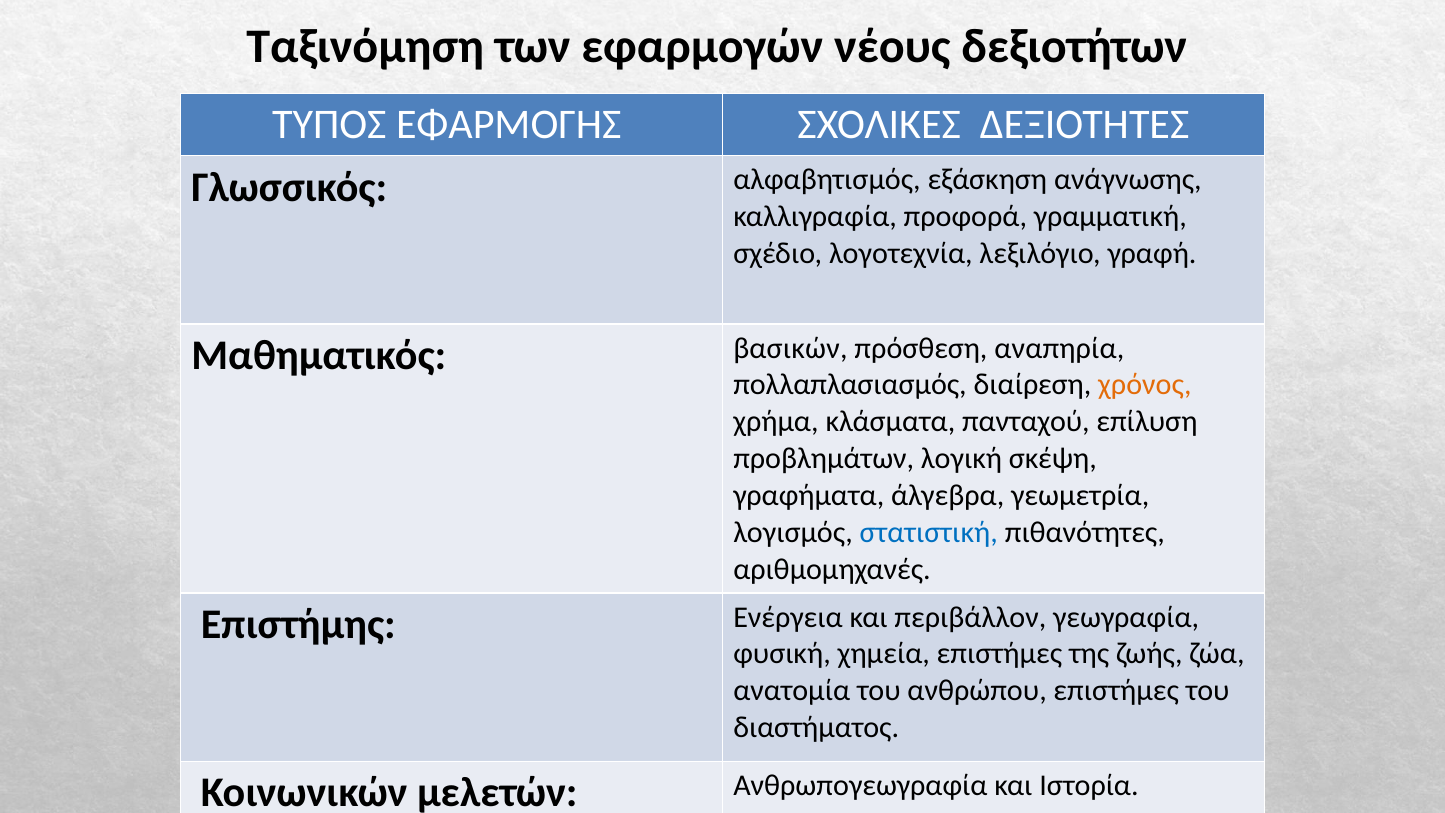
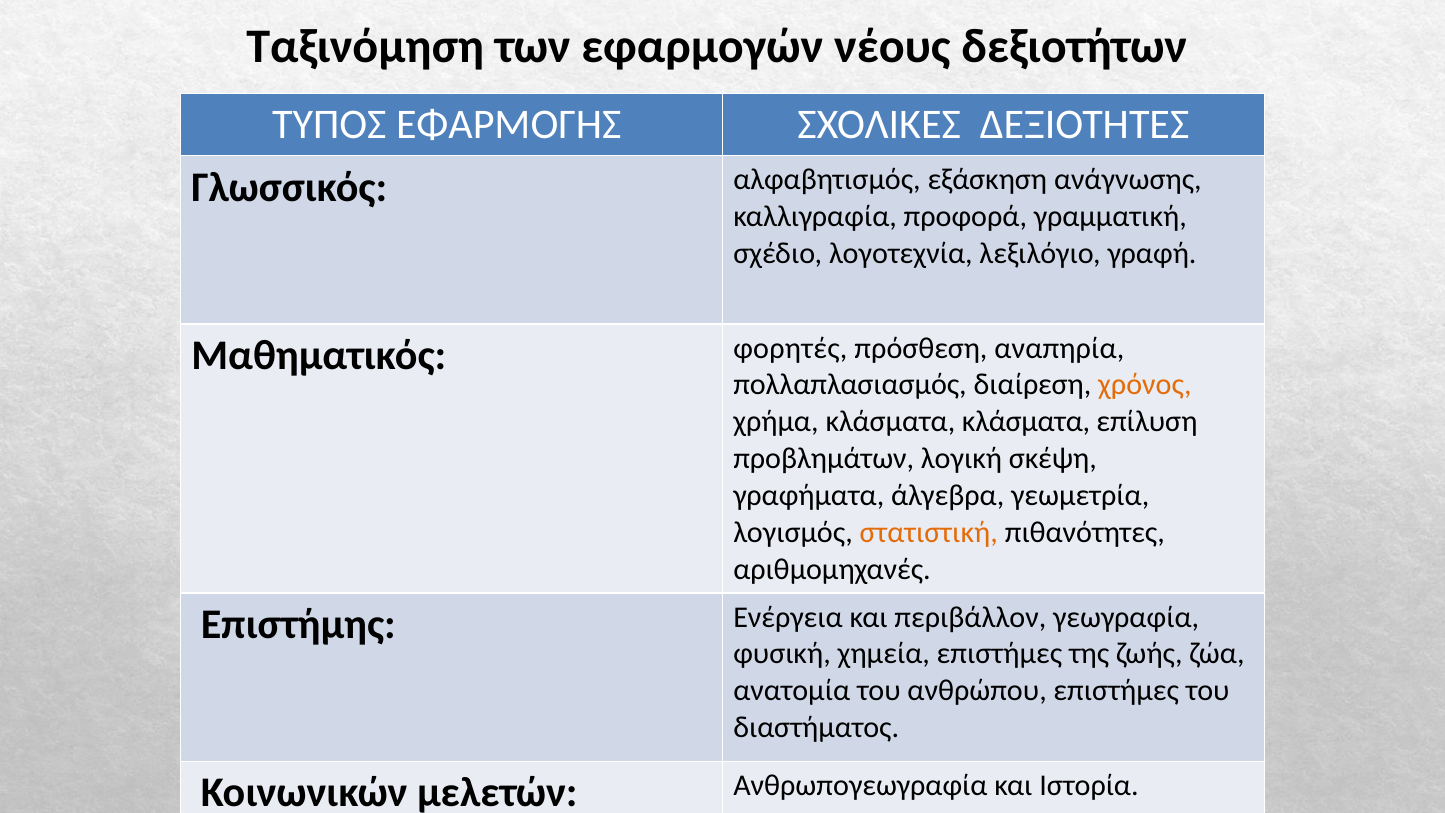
βασικών: βασικών -> φορητές (790, 348)
κλάσματα πανταχού: πανταχού -> κλάσματα (1026, 422)
στατιστική colour: blue -> orange (929, 532)
